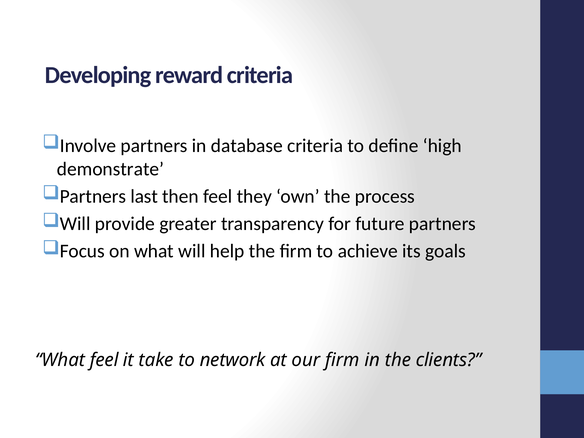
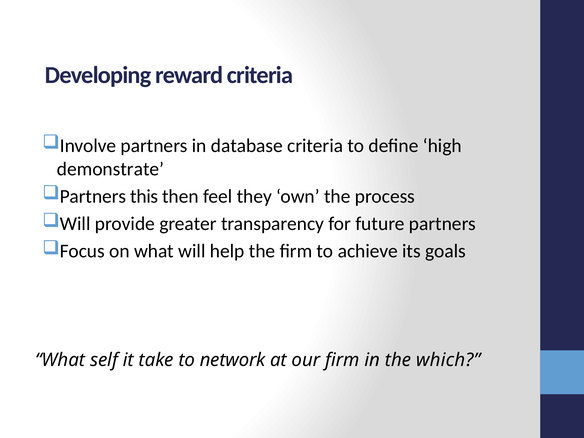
last: last -> this (144, 196)
What feel: feel -> self (104, 360)
clients: clients -> which (448, 360)
